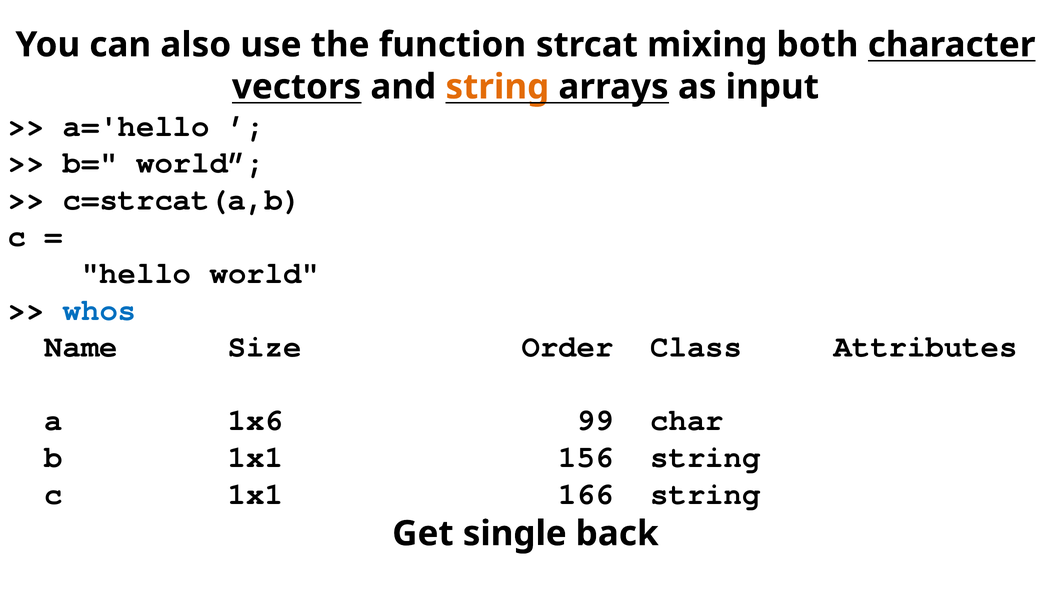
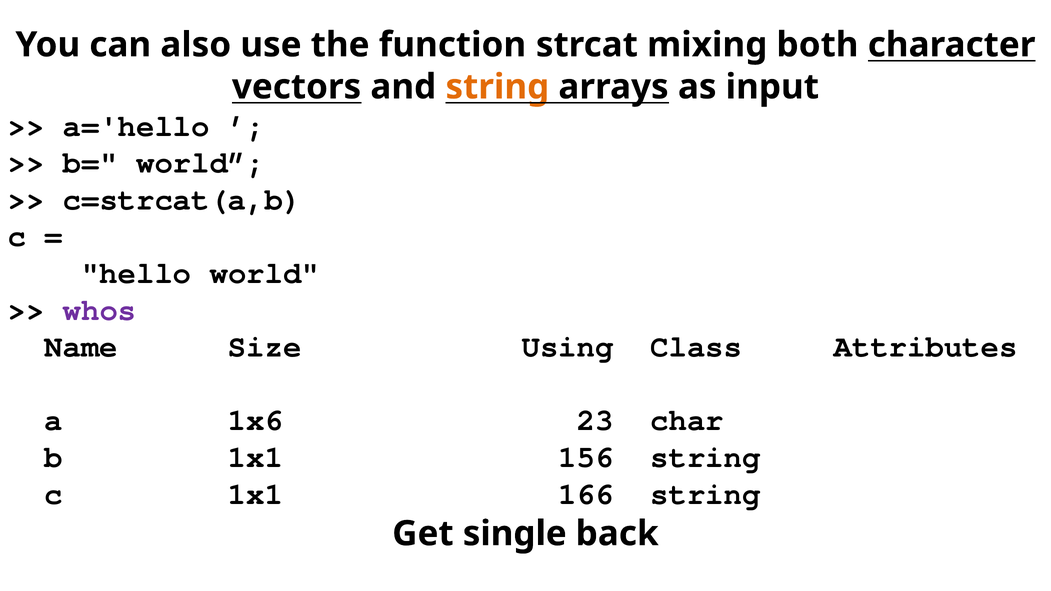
whos colour: blue -> purple (100, 310)
Order: Order -> Using (568, 347)
99: 99 -> 23 (595, 420)
